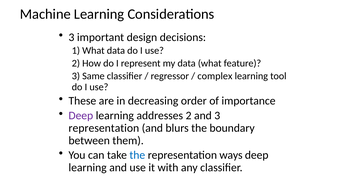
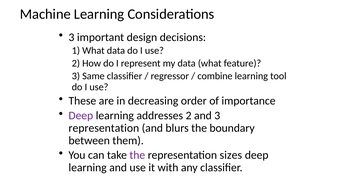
complex: complex -> combine (215, 76)
the colour: blue -> purple (137, 155)
ways: ways -> sizes (231, 155)
